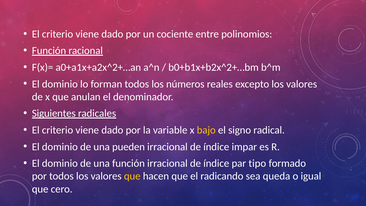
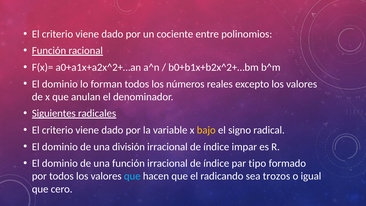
pueden: pueden -> división (129, 147)
que colour: yellow -> light blue (132, 176)
queda: queda -> trozos (276, 176)
